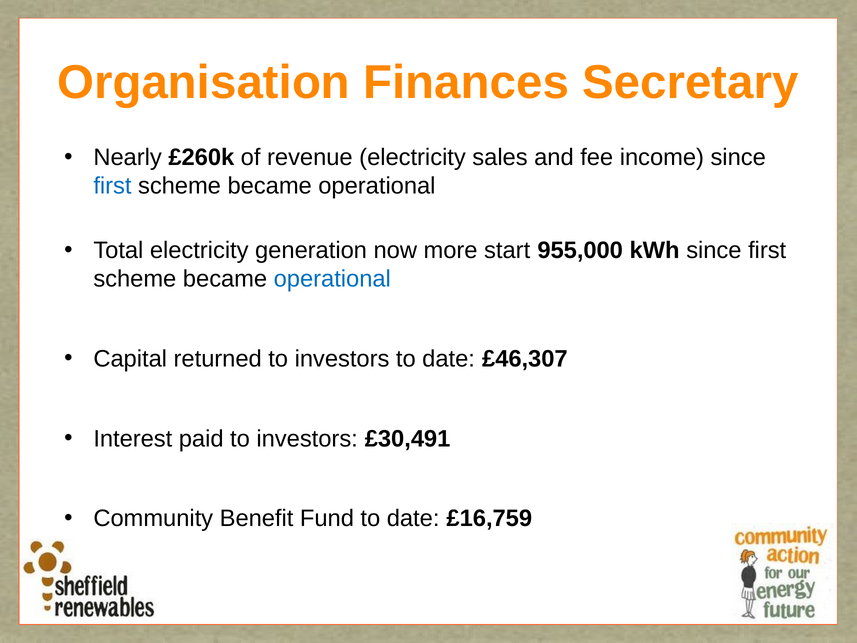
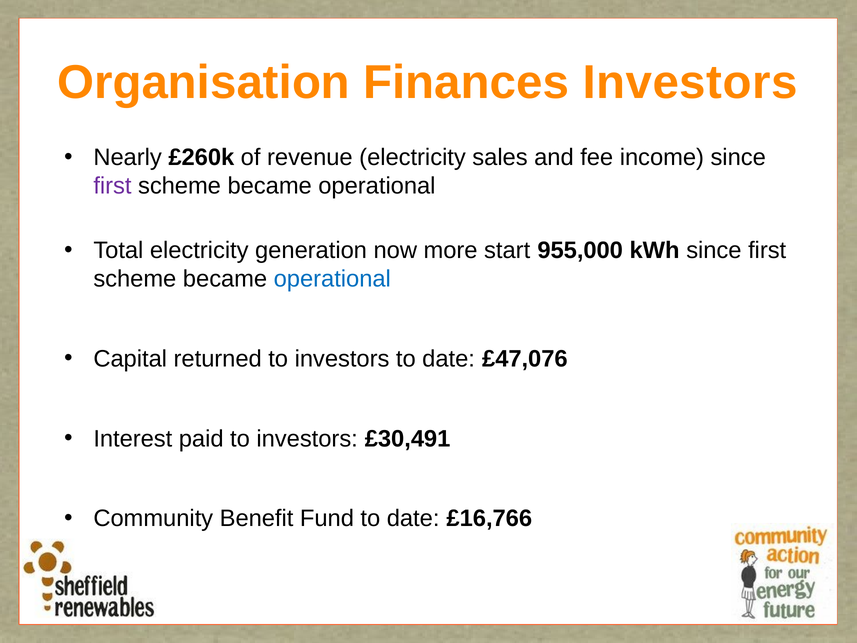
Finances Secretary: Secretary -> Investors (690, 83)
first colour: blue -> purple (112, 186)
£46,307: £46,307 -> £47,076 (525, 359)
£16,759: £16,759 -> £16,766 (489, 518)
